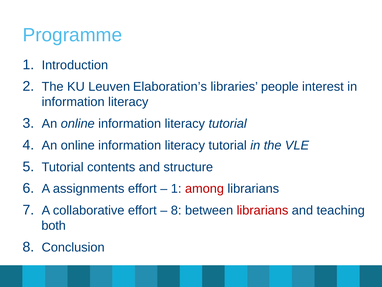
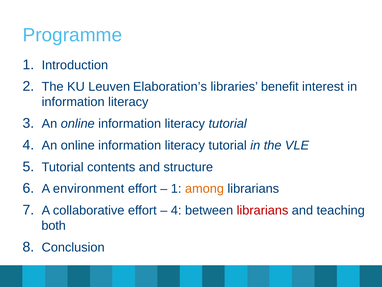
people: people -> benefit (280, 87)
assignments: assignments -> environment (89, 188)
among colour: red -> orange (204, 188)
8: 8 -> 4 (176, 210)
